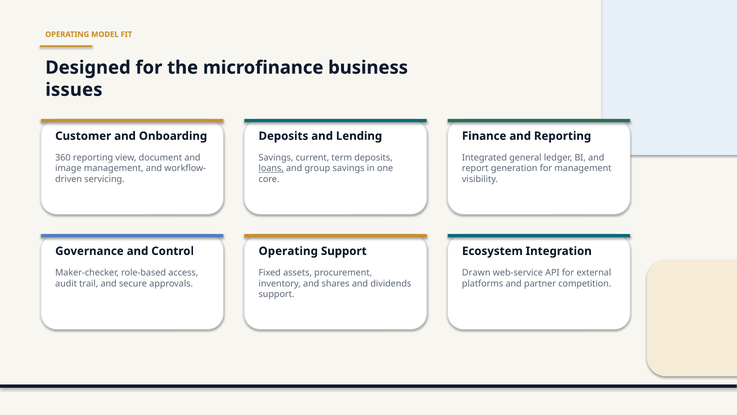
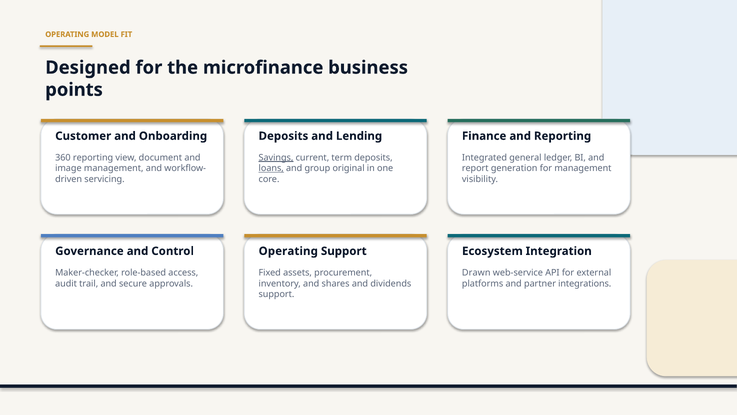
issues: issues -> points (74, 90)
Savings underline: none -> present (276, 157)
group savings: savings -> original (349, 168)
competition: competition -> integrations (585, 283)
